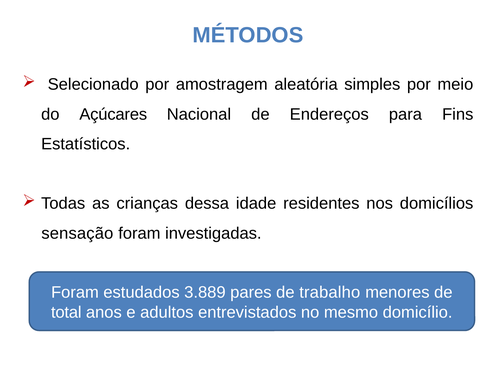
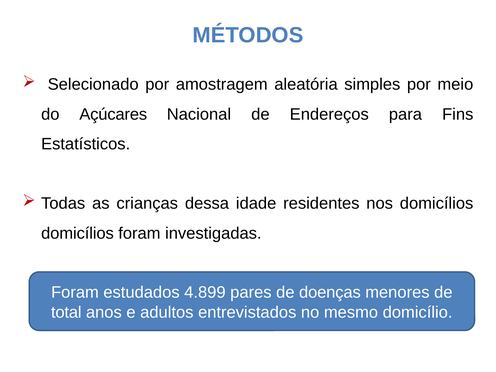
sensação: sensação -> domicílios (77, 233)
3.889: 3.889 -> 4.899 (205, 292)
trabalho: trabalho -> doenças (330, 292)
